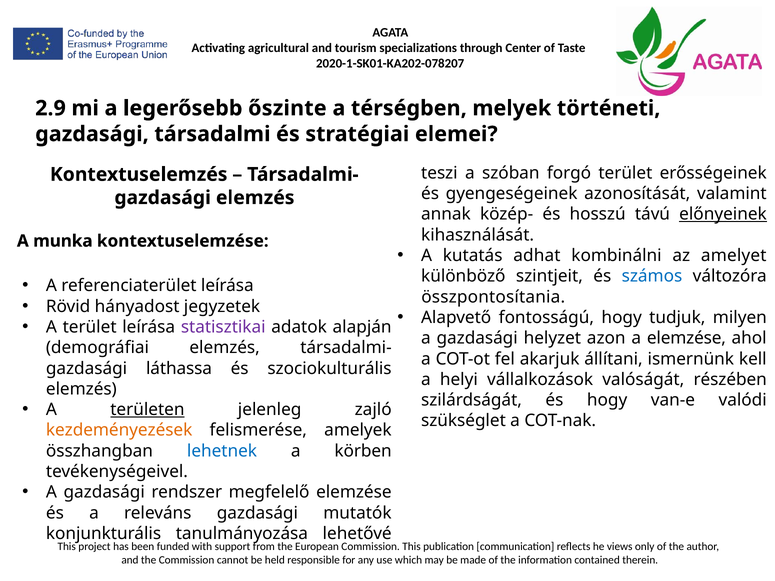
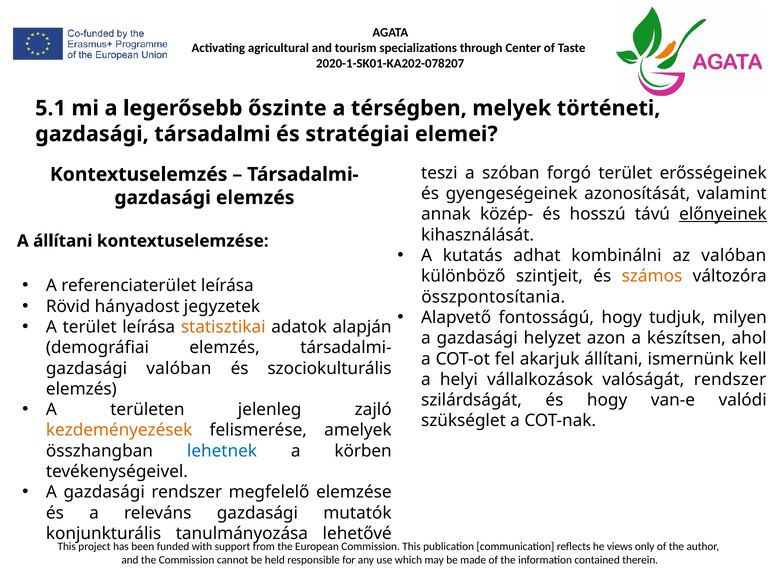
2.9: 2.9 -> 5.1 (51, 108)
A munka: munka -> állítani (63, 241)
az amelyet: amelyet -> valóban (734, 256)
számos colour: blue -> orange (652, 276)
statisztikai colour: purple -> orange (223, 327)
a elemzése: elemzése -> készítsen (686, 338)
gazdasági láthassa: láthassa -> valóban (179, 369)
valóságát részében: részében -> rendszer (730, 380)
területen underline: present -> none (147, 410)
